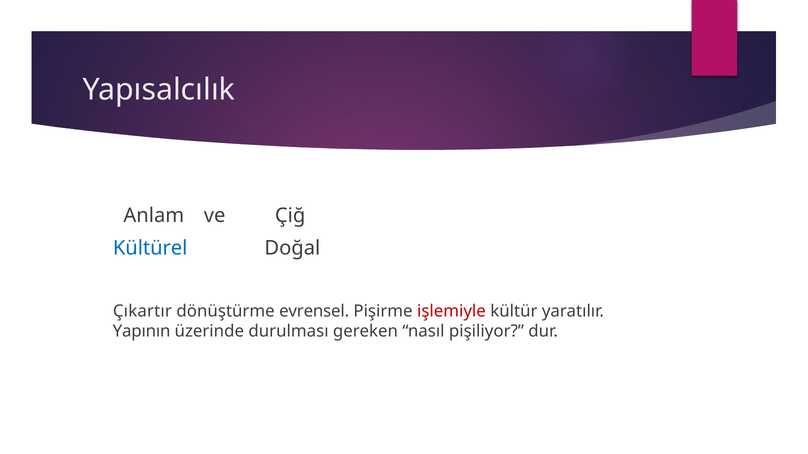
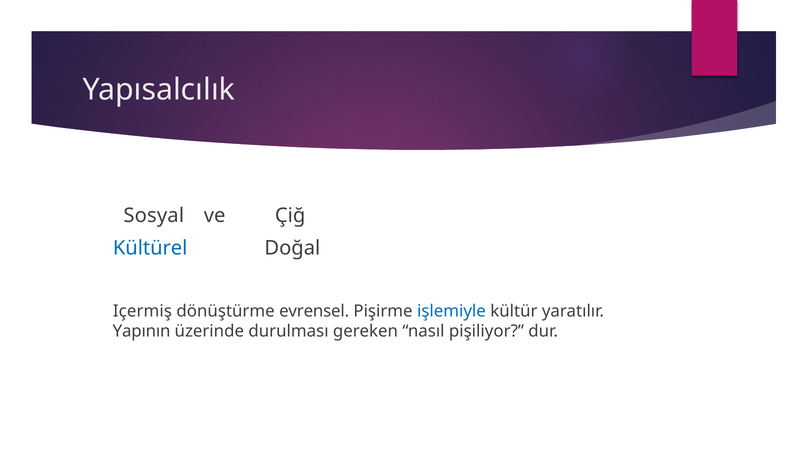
Anlam: Anlam -> Sosyal (154, 216)
Çıkartır: Çıkartır -> Içermiş (142, 311)
işlemiyle colour: red -> blue (451, 311)
